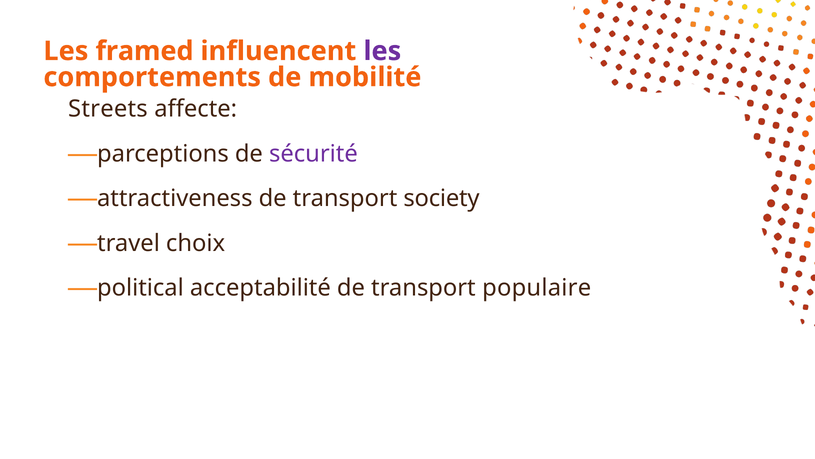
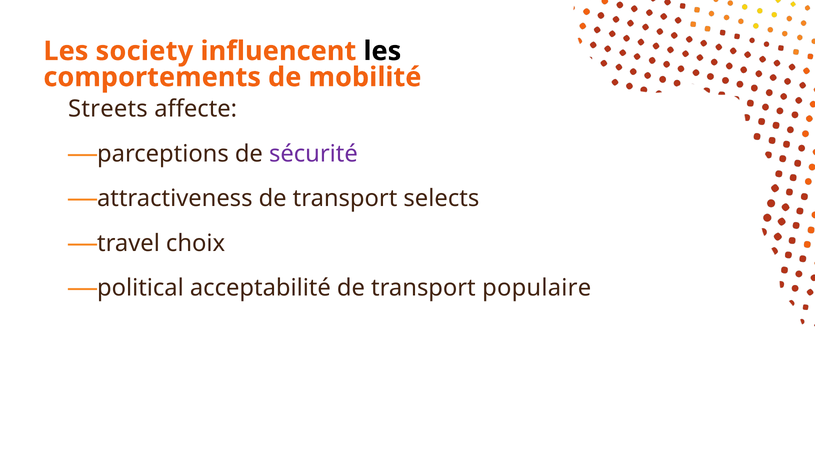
framed: framed -> society (144, 51)
les colour: purple -> black (382, 51)
society: society -> selects (441, 198)
